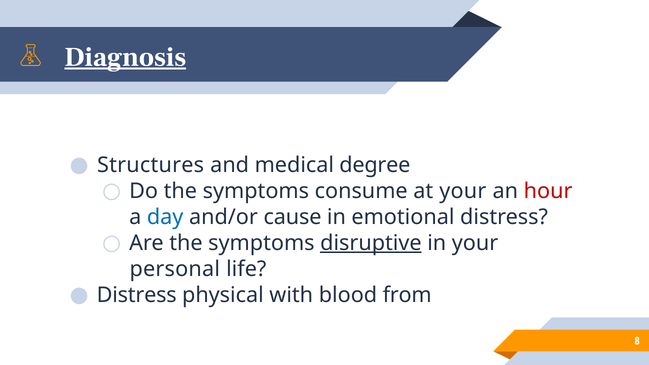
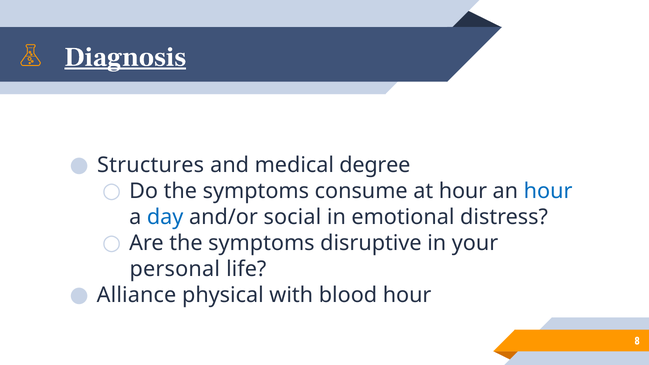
at your: your -> hour (463, 191)
hour colour: red -> blue (548, 191)
cause: cause -> social (292, 217)
disruptive underline: present -> none (371, 243)
Distress: Distress -> Alliance (137, 295)
blood from: from -> hour (407, 295)
